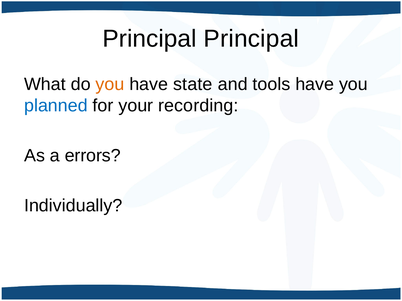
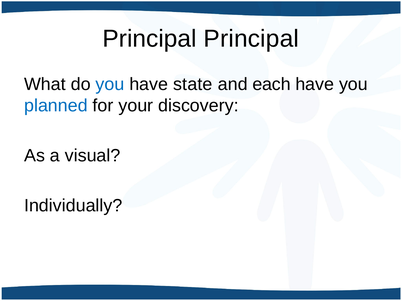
you colour: orange -> blue (110, 84)
tools: tools -> each (272, 84)
recording: recording -> discovery (198, 106)
errors: errors -> visual (93, 156)
